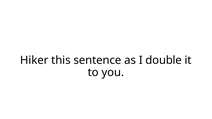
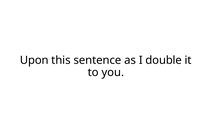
Hiker: Hiker -> Upon (34, 60)
